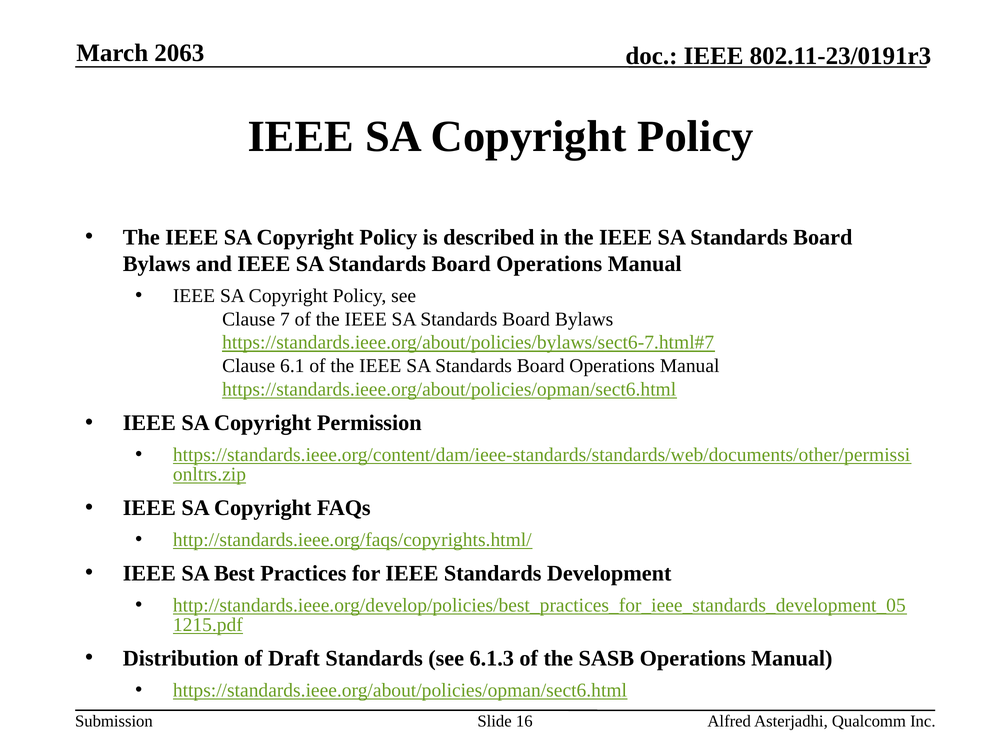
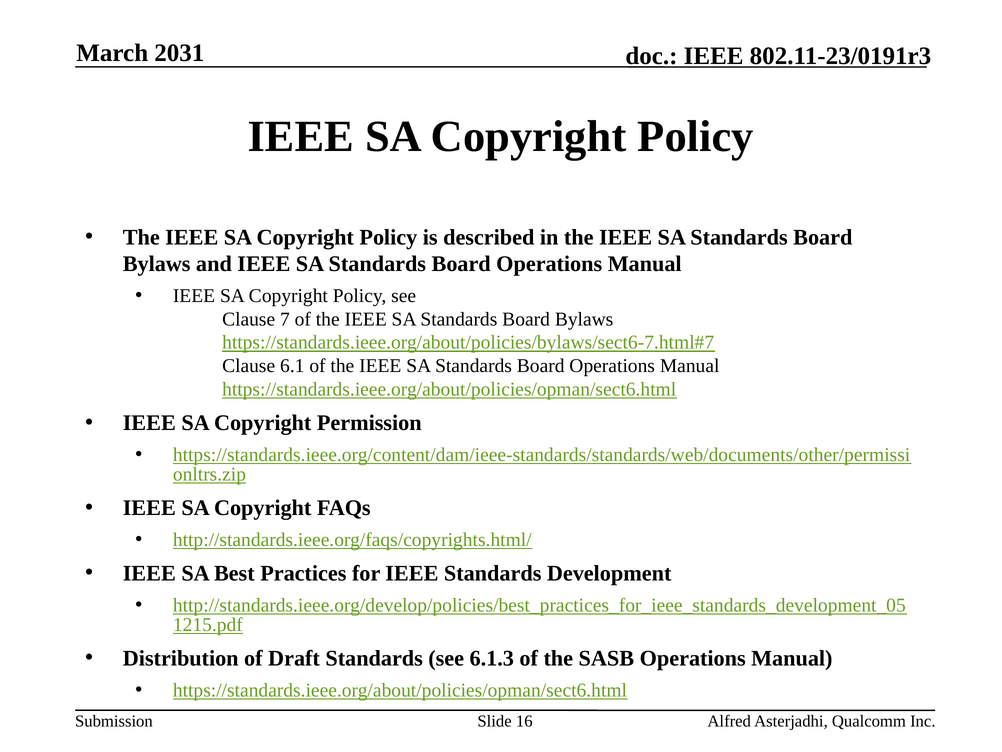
2063: 2063 -> 2031 (179, 53)
